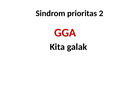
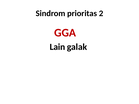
Kita: Kita -> Lain (57, 47)
